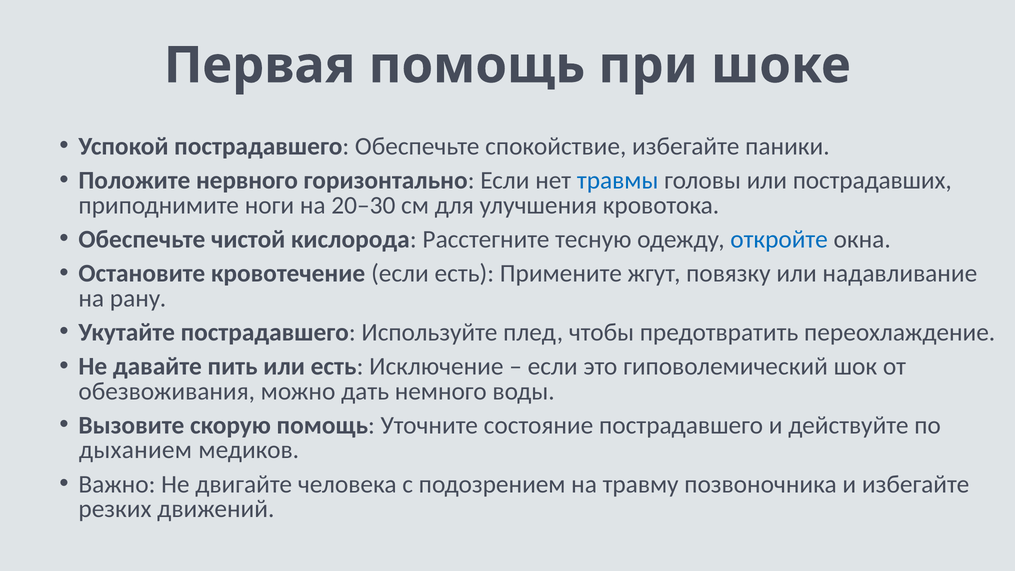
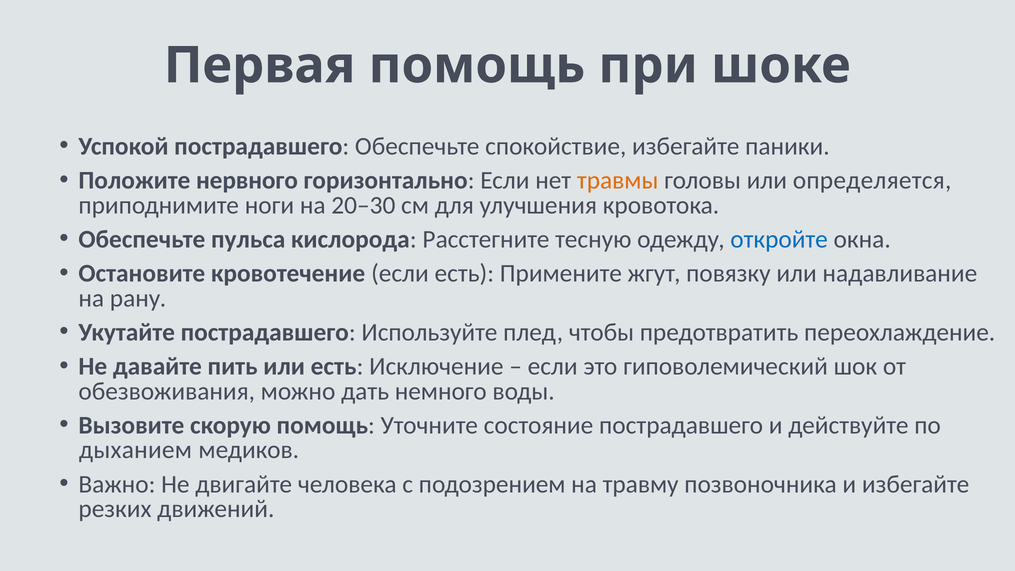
травмы colour: blue -> orange (618, 180)
пострадавших: пострадавших -> определяется (872, 180)
чистой: чистой -> пульса (248, 239)
